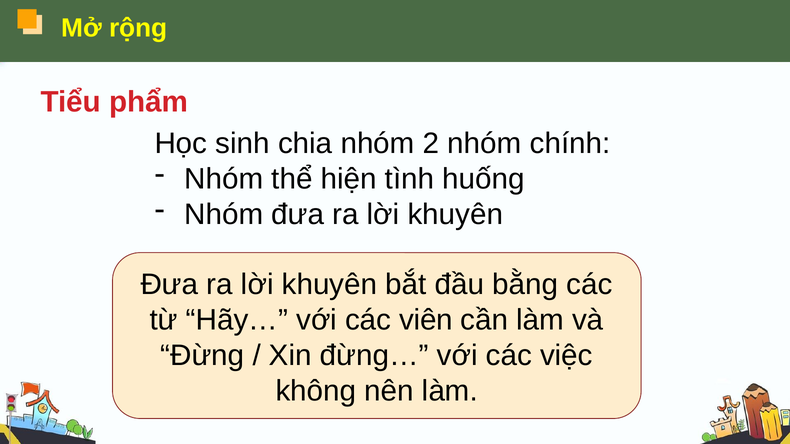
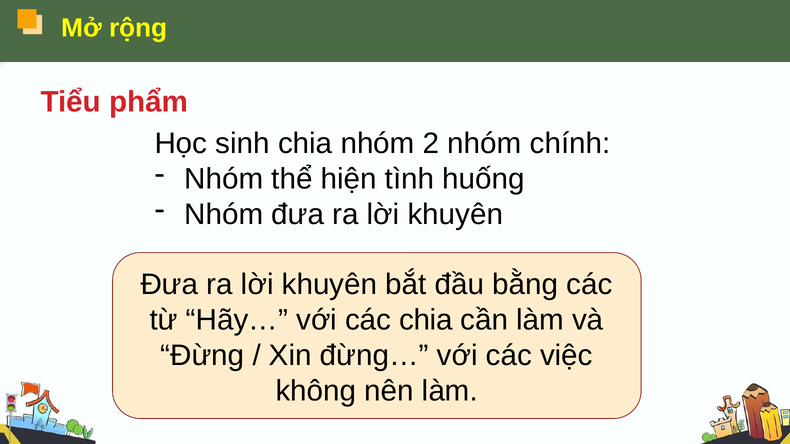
các viên: viên -> chia (426, 320)
